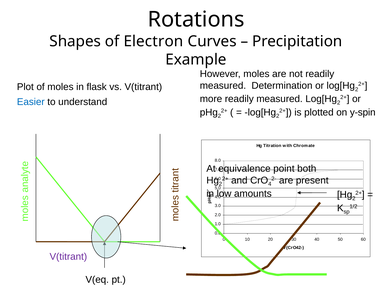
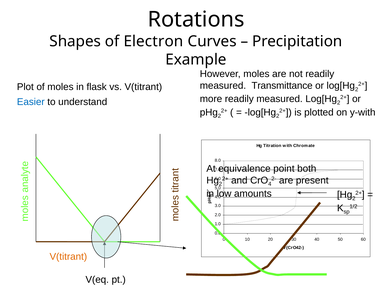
Determination: Determination -> Transmittance (282, 86)
y-spin: y-spin -> y-with (363, 112)
V(titrant colour: purple -> orange (68, 257)
